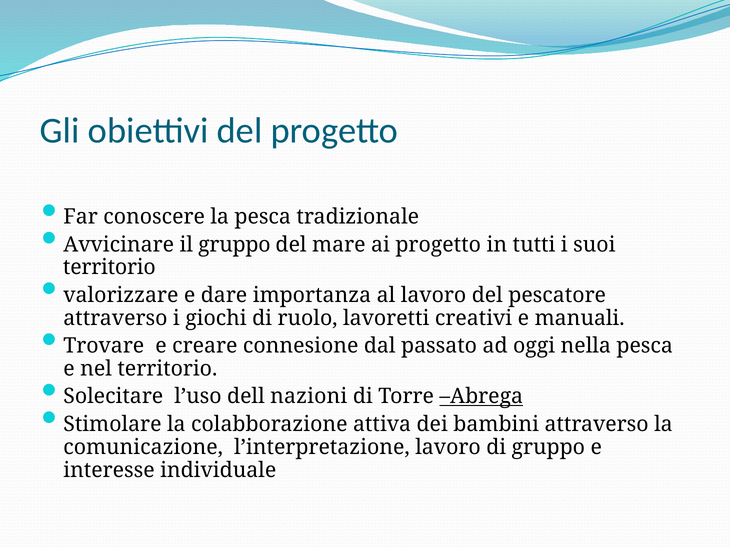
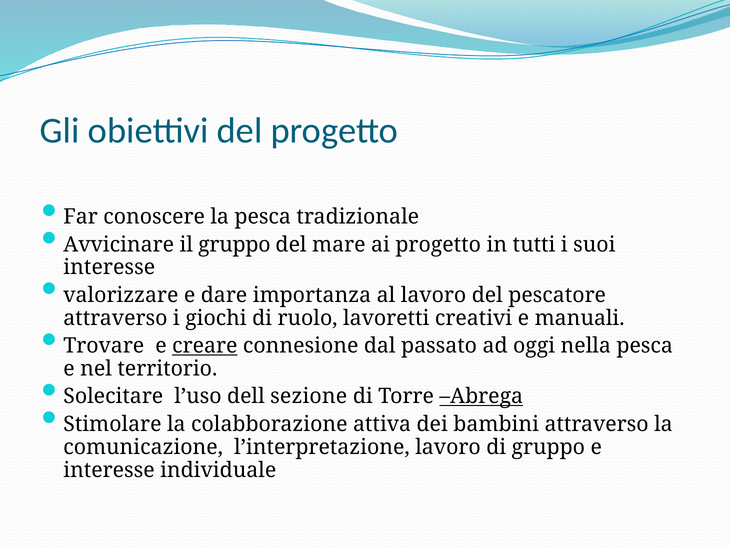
territorio: territorio -> interesse (109, 268)
creare underline: none -> present (205, 346)
nazioni: nazioni -> sezione (309, 397)
